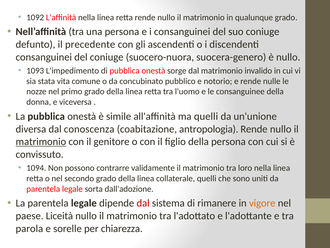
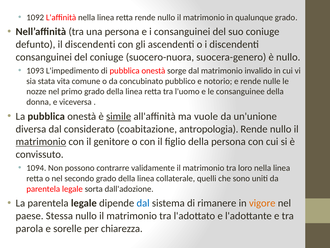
il precedente: precedente -> discendenti (90, 44)
simile underline: none -> present (119, 116)
ma quelli: quelli -> vuole (206, 116)
conoscenza: conoscenza -> considerato (89, 129)
dal colour: red -> blue (143, 203)
Liceità: Liceità -> Stessa (59, 215)
